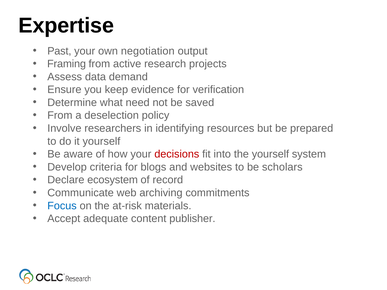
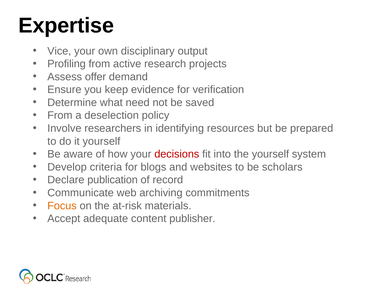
Past: Past -> Vice (59, 51)
negotiation: negotiation -> disciplinary (148, 51)
Framing: Framing -> Profiling (67, 64)
data: data -> offer (96, 77)
ecosystem: ecosystem -> publication (113, 180)
Focus colour: blue -> orange (62, 206)
